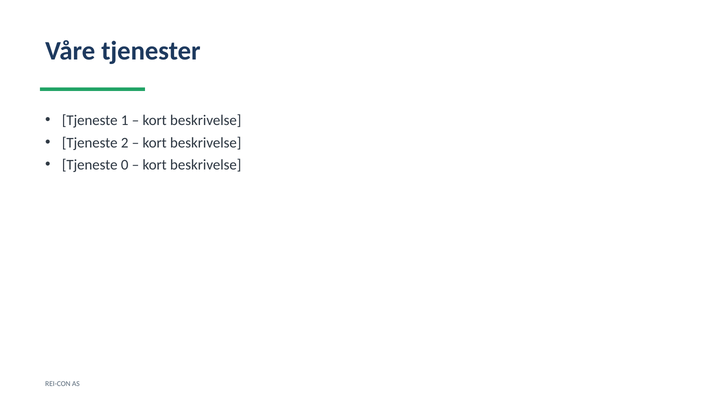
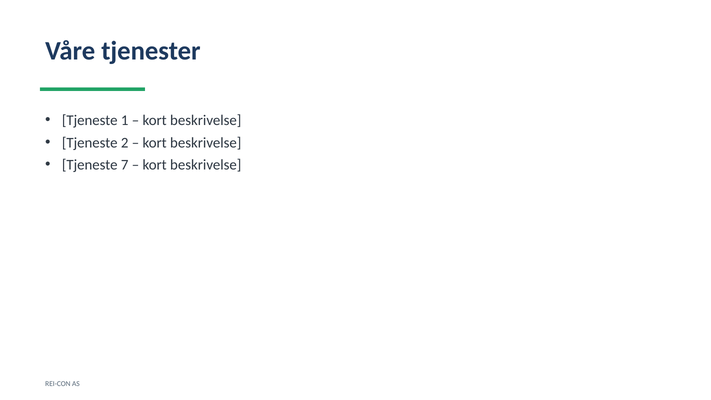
0: 0 -> 7 (125, 165)
